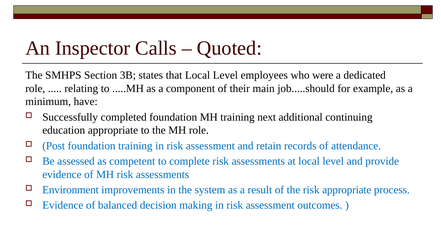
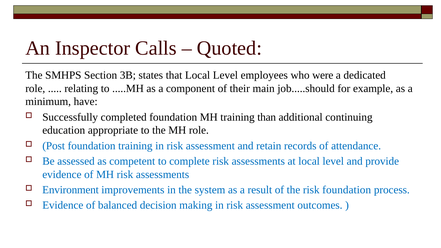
next: next -> than (267, 117)
risk appropriate: appropriate -> foundation (347, 190)
